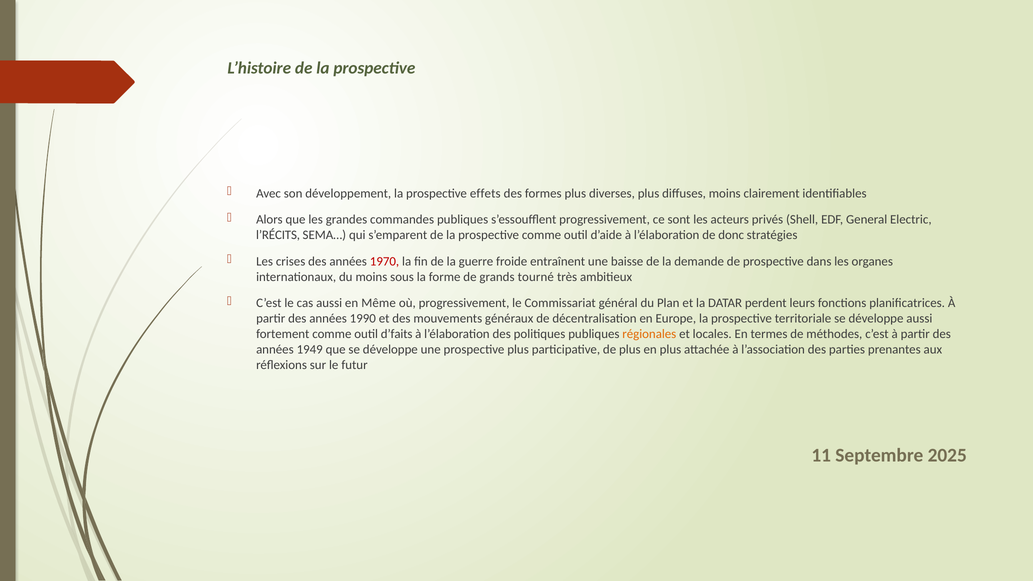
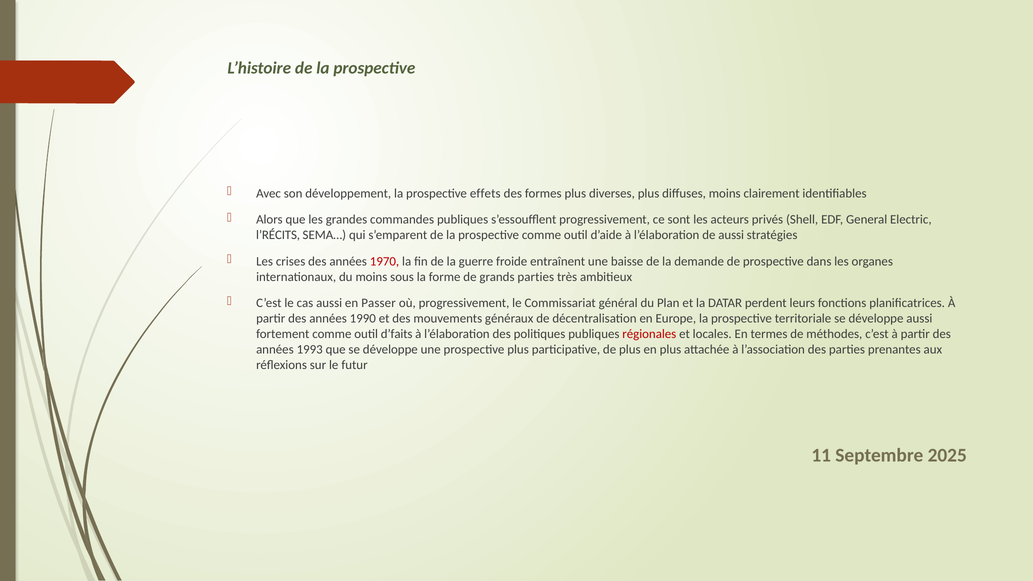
de donc: donc -> aussi (731, 235)
grands tourné: tourné -> parties (536, 277)
Même: Même -> Passer (379, 303)
régionales colour: orange -> red (649, 334)
1949: 1949 -> 1993 (310, 350)
